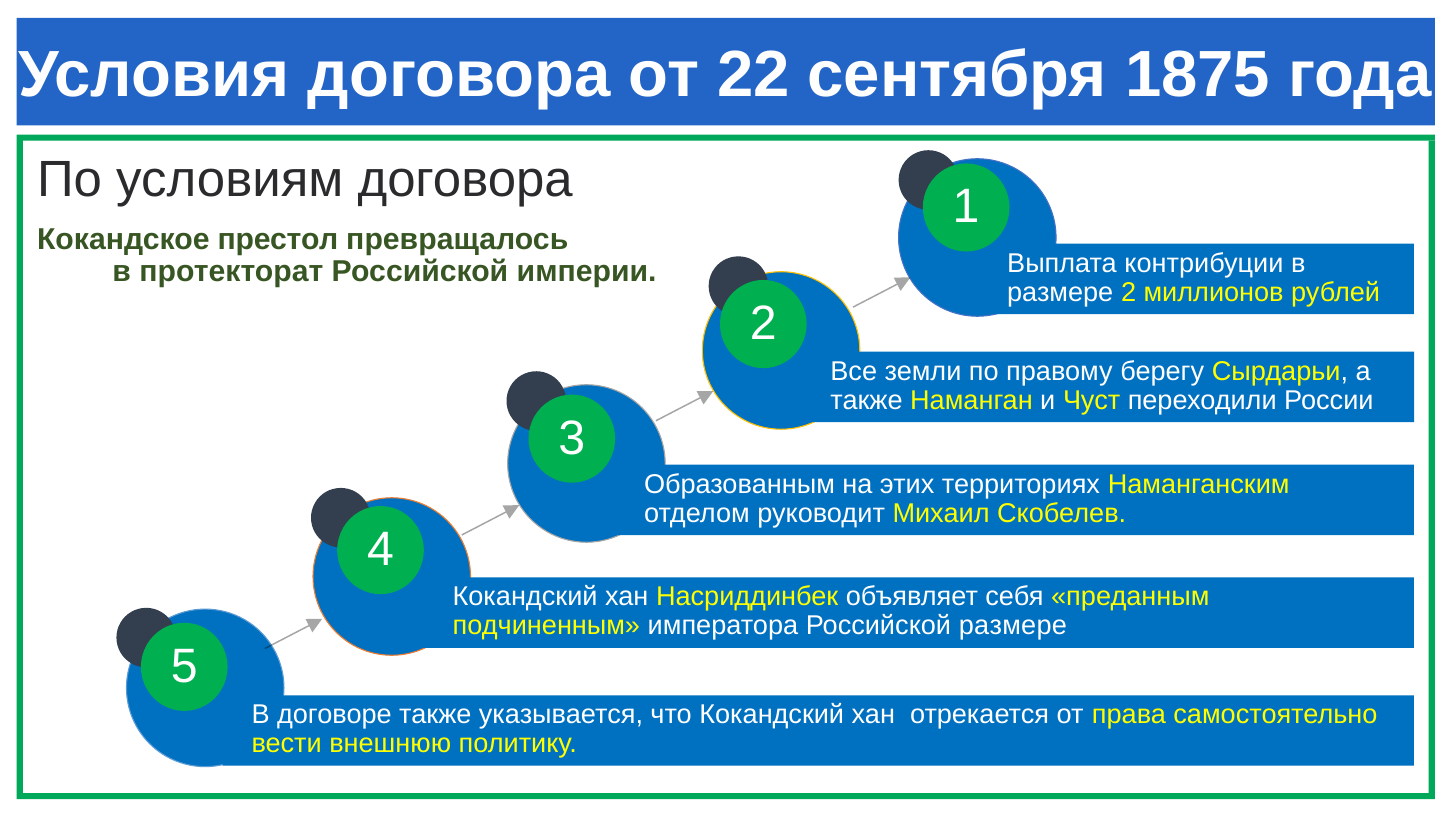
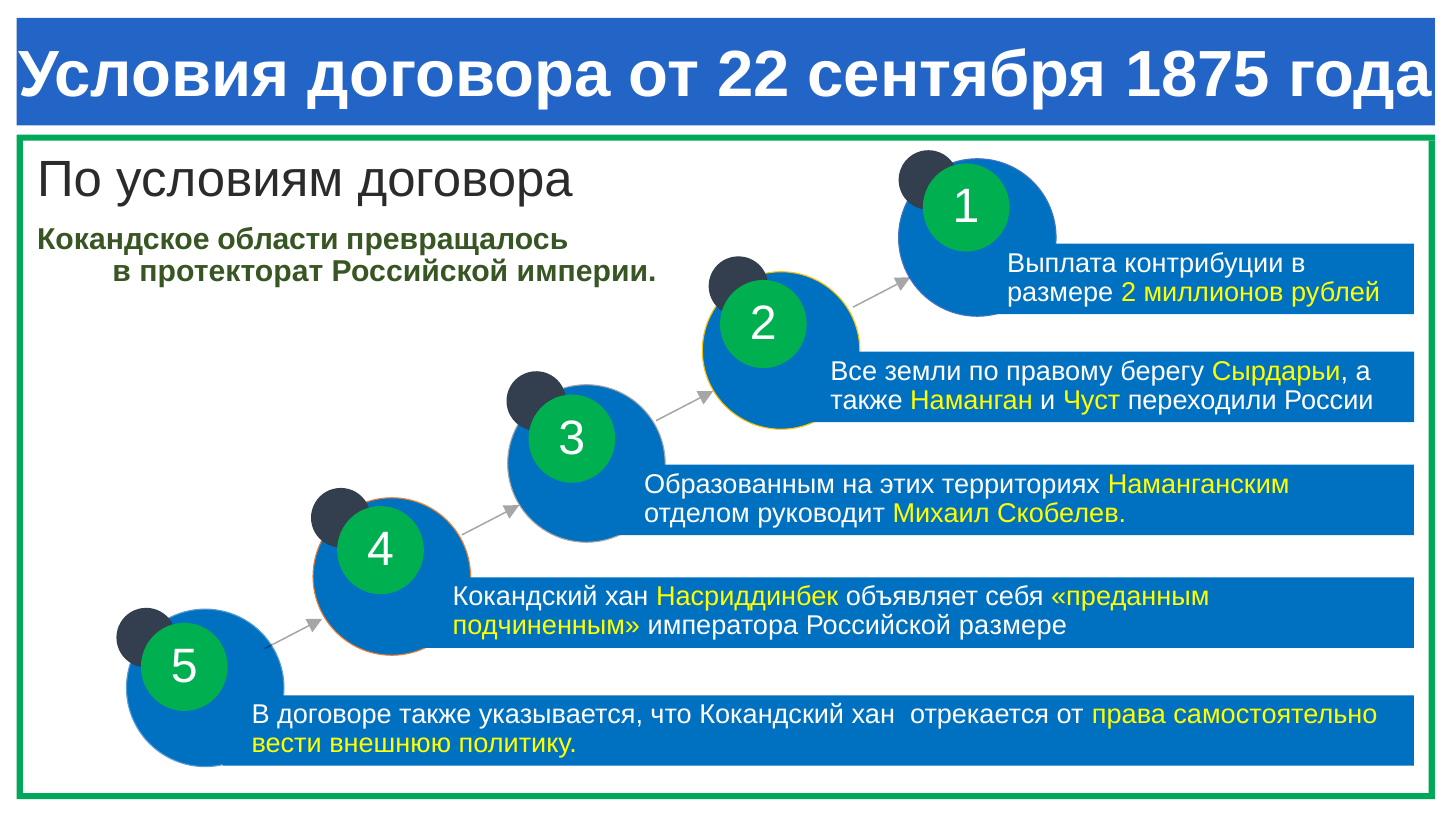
престол: престол -> области (278, 239)
